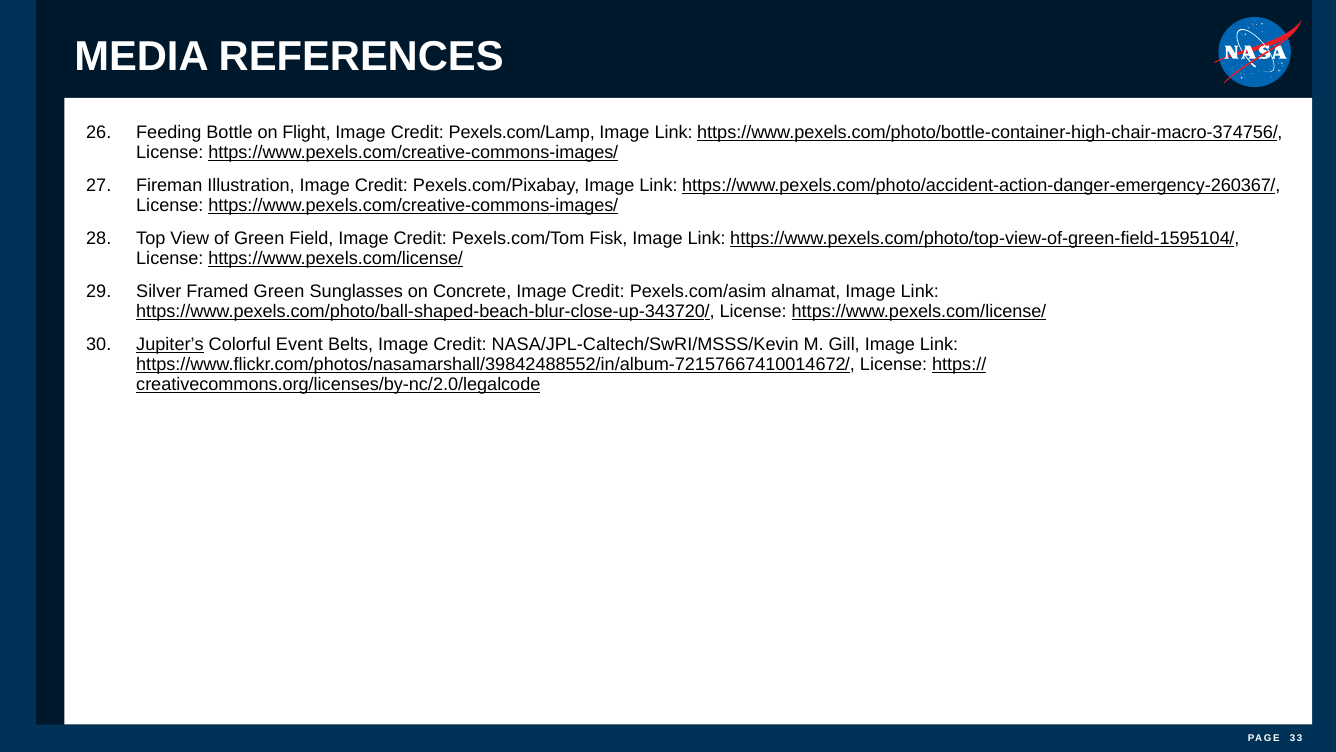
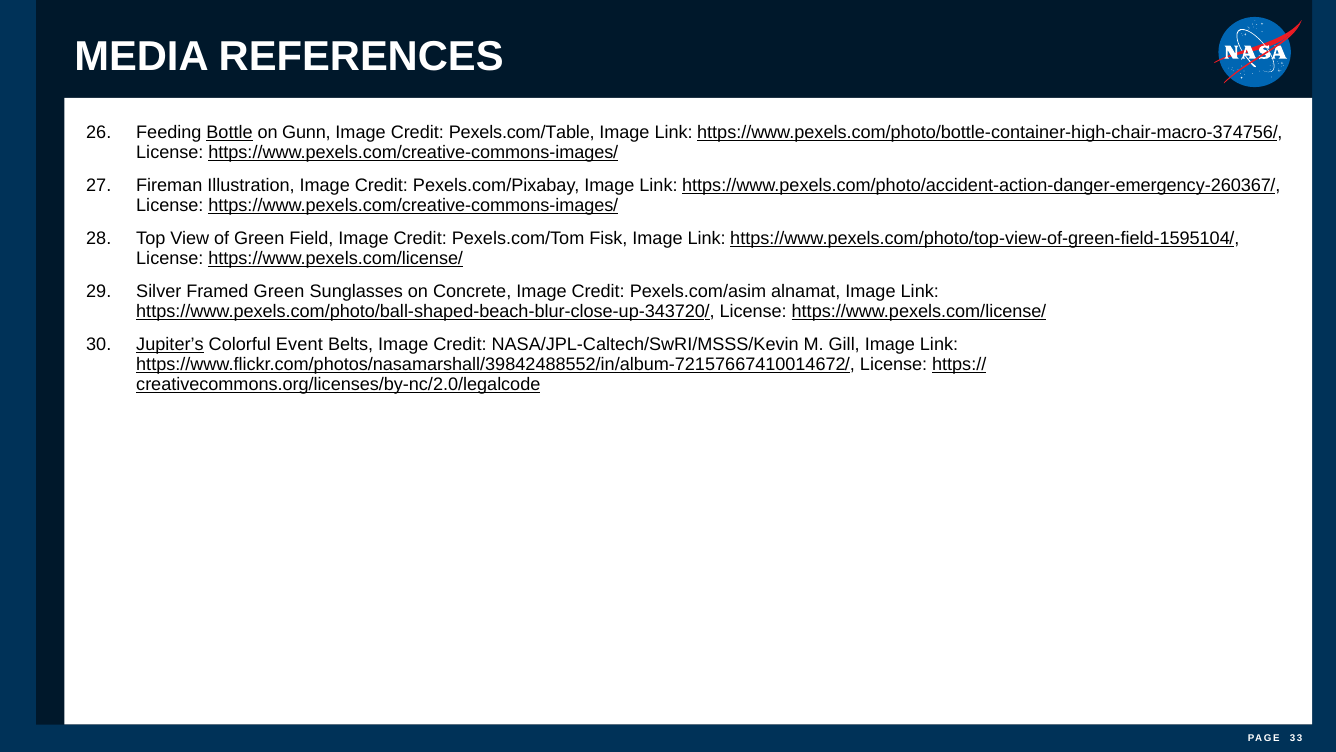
Bottle underline: none -> present (229, 132)
Flight: Flight -> Gunn (306, 132)
Pexels.com/Lamp: Pexels.com/Lamp -> Pexels.com/Table (522, 132)
